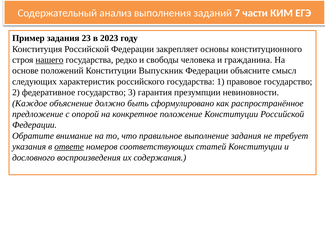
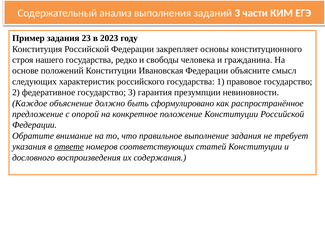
заданий 7: 7 -> 3 (237, 13)
нашего underline: present -> none (49, 60)
Выпускник: Выпускник -> Ивановская (161, 71)
